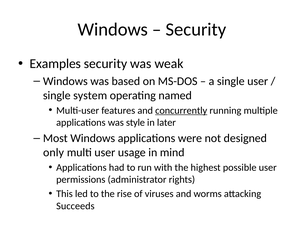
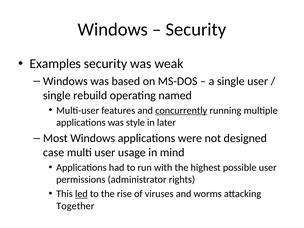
system: system -> rebuild (90, 95)
only: only -> case (54, 152)
led underline: none -> present (81, 194)
Succeeds: Succeeds -> Together (75, 206)
